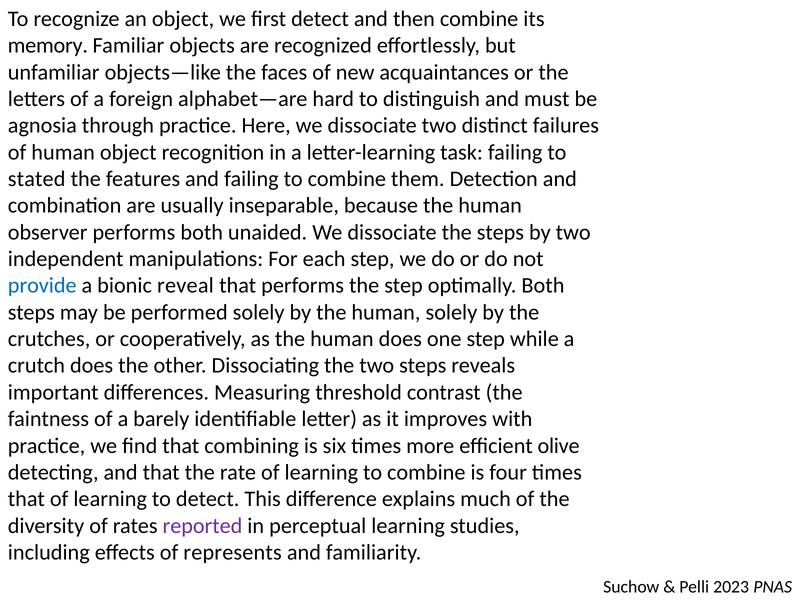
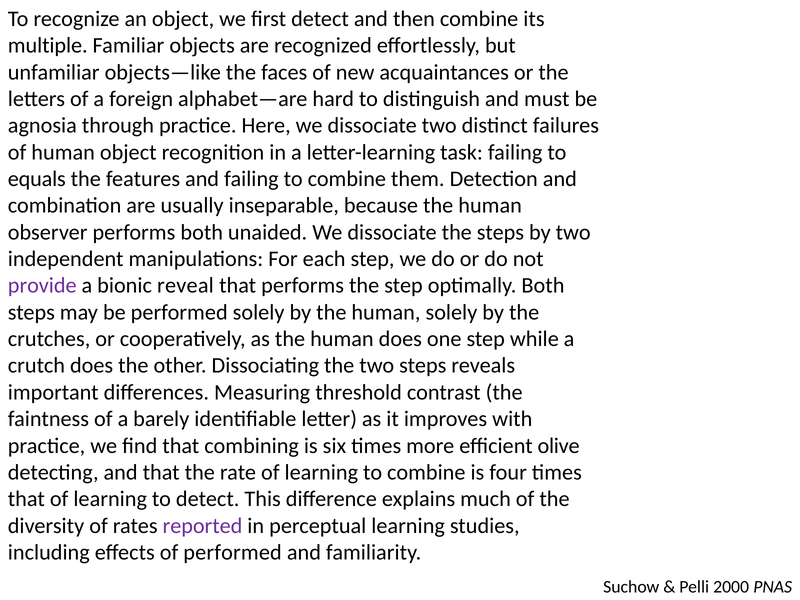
memory: memory -> multiple (48, 46)
stated: stated -> equals (37, 179)
provide colour: blue -> purple (42, 286)
of represents: represents -> performed (233, 552)
2023: 2023 -> 2000 (731, 587)
